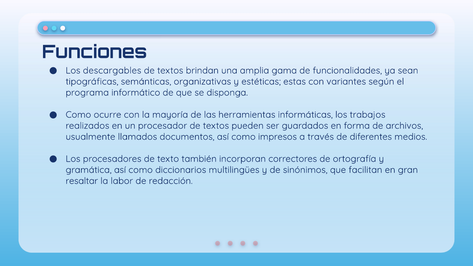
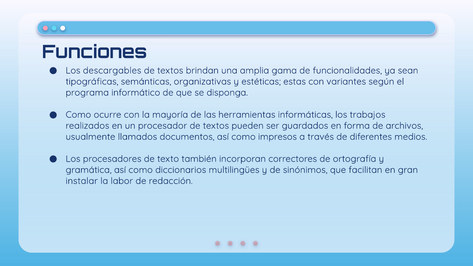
resaltar: resaltar -> instalar (82, 181)
